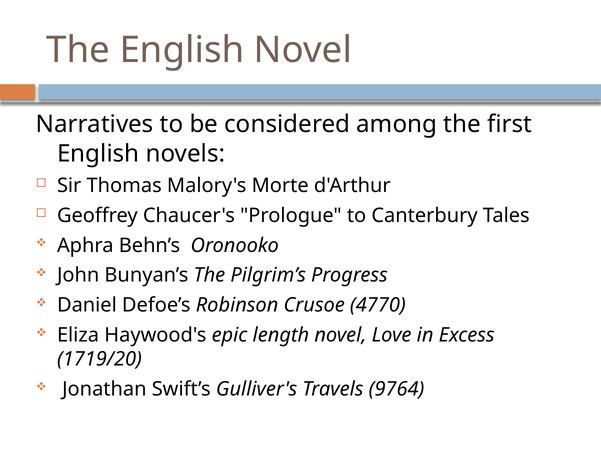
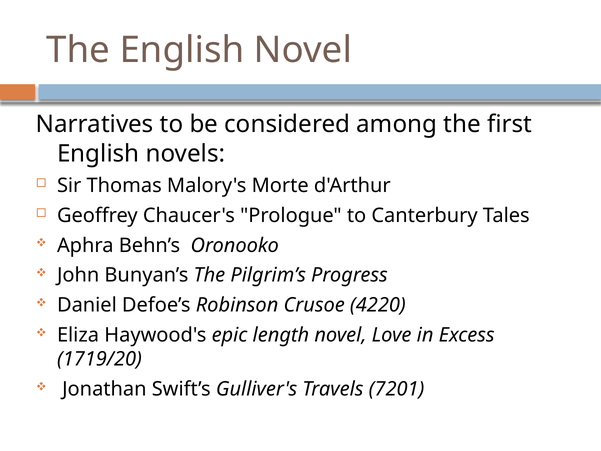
4770: 4770 -> 4220 (378, 305)
9764: 9764 -> 7201 (397, 389)
